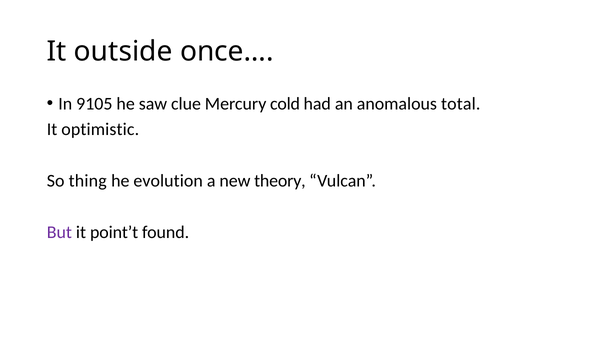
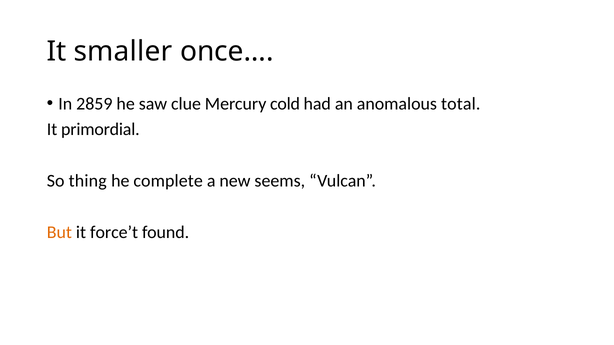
outside: outside -> smaller (123, 52)
9105: 9105 -> 2859 (94, 104)
optimistic: optimistic -> primordial (100, 130)
evolution: evolution -> complete (168, 181)
theory: theory -> seems (280, 181)
But colour: purple -> orange (59, 233)
point’t: point’t -> force’t (114, 233)
